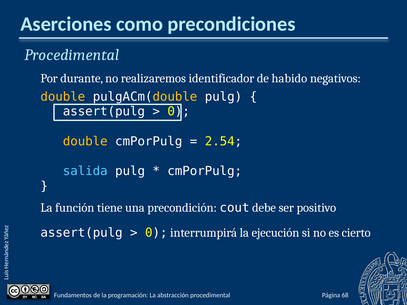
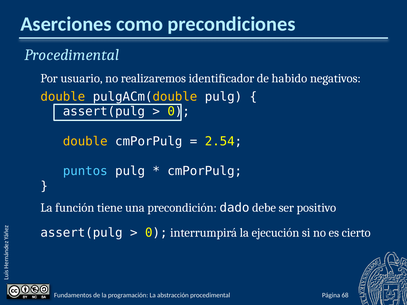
durante: durante -> usuario (82, 78)
salida: salida -> puntos (85, 171)
cout: cout -> dado (234, 208)
